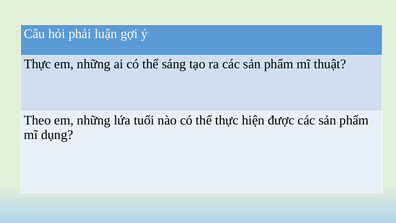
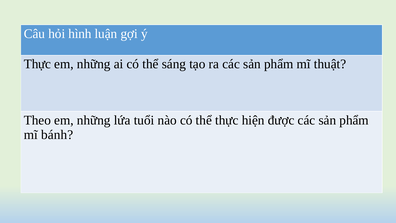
phải: phải -> hình (80, 34)
dụng: dụng -> bánh (57, 135)
